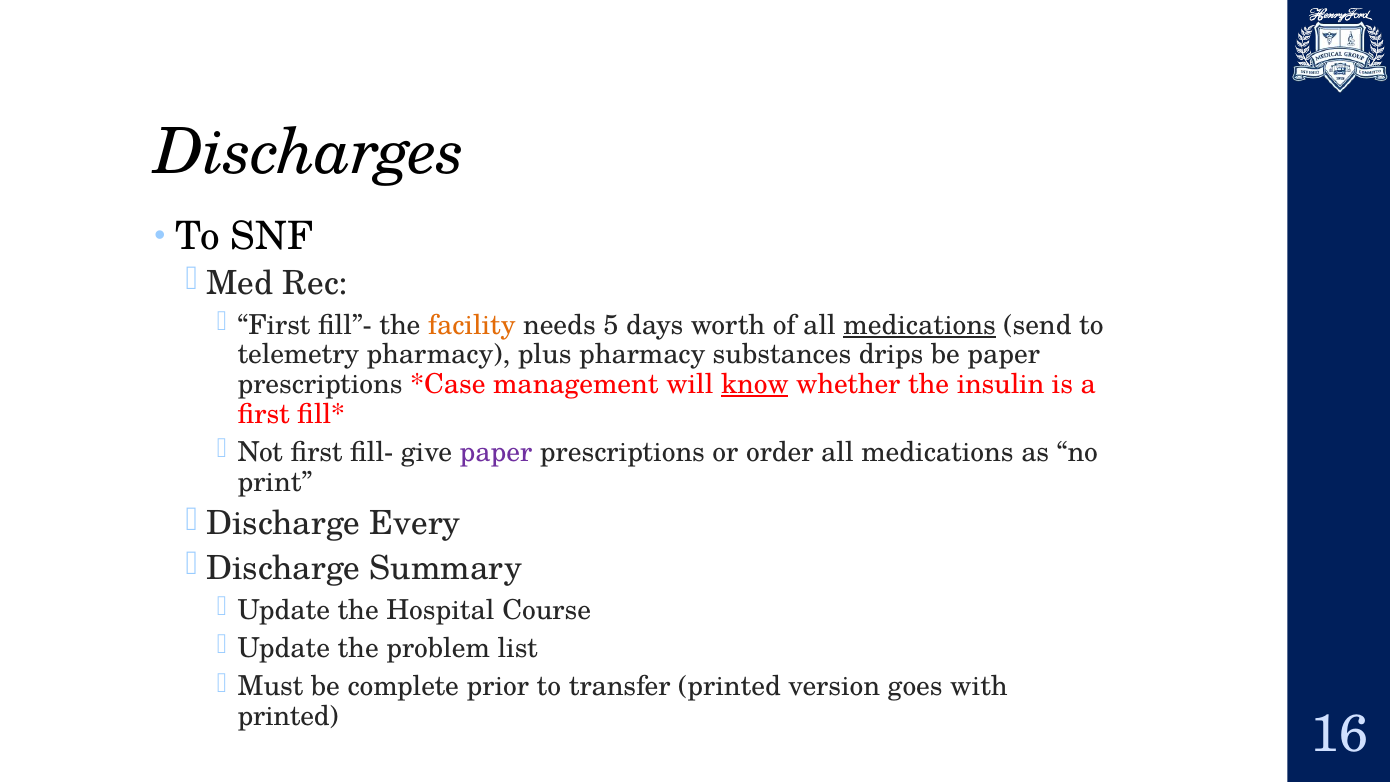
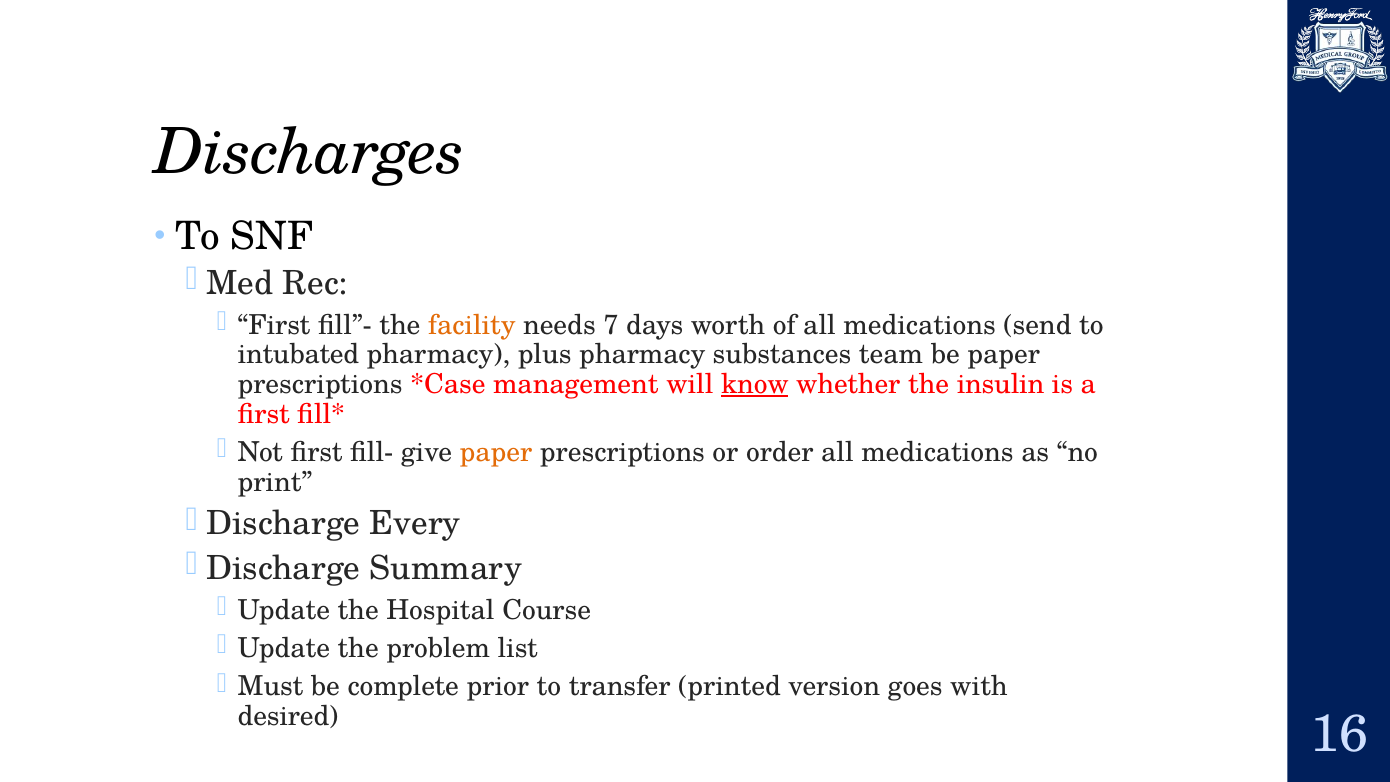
5: 5 -> 7 (611, 325)
medications underline: present -> none (920, 325)
telemetry: telemetry -> intubated (298, 355)
drips: drips -> team (891, 355)
paper colour: purple -> orange (496, 452)
printed: printed -> desired (288, 716)
